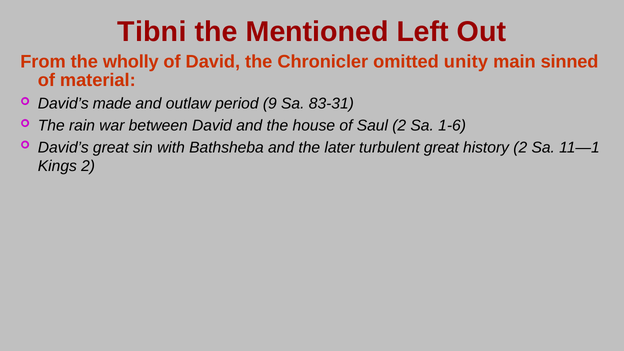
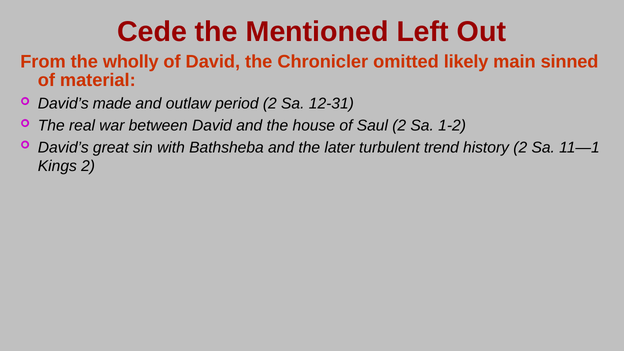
Tibni: Tibni -> Cede (152, 32)
unity: unity -> likely (466, 62)
period 9: 9 -> 2 (270, 104)
83-31: 83-31 -> 12-31 (331, 104)
rain: rain -> real (82, 126)
1-6: 1-6 -> 1-2 (452, 126)
turbulent great: great -> trend (441, 147)
